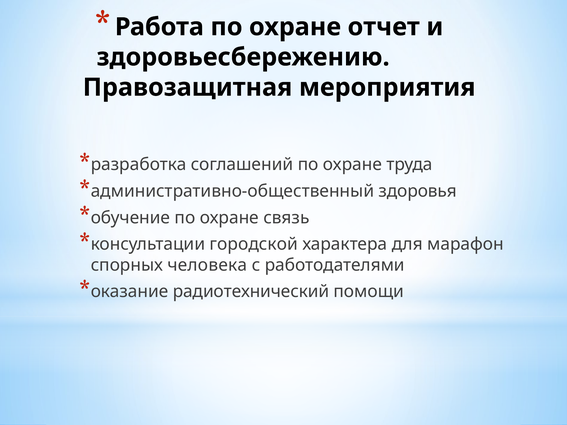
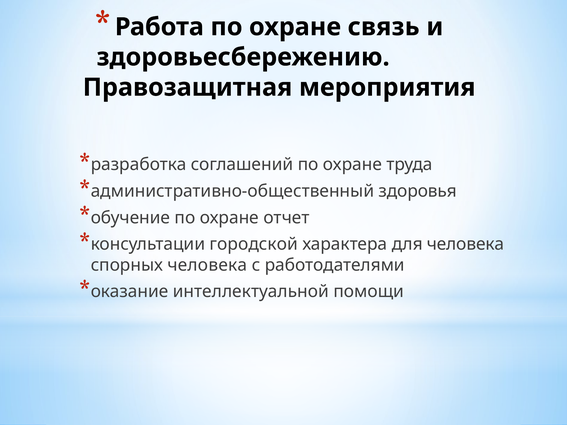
отчет: отчет -> связь (384, 27)
связь: связь -> отчет (286, 218)
для марафон: марафон -> человека (465, 244)
радиотехнический: радиотехнический -> интеллектуальной (251, 292)
